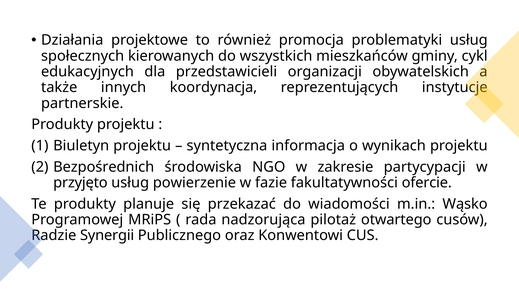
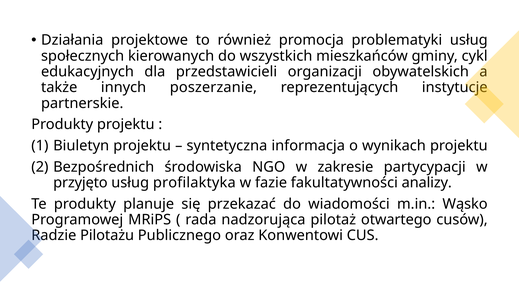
koordynacja: koordynacja -> poszerzanie (213, 87)
powierzenie: powierzenie -> profilaktyka (194, 183)
ofercie: ofercie -> analizy (427, 183)
Synergii: Synergii -> Pilotażu (107, 235)
